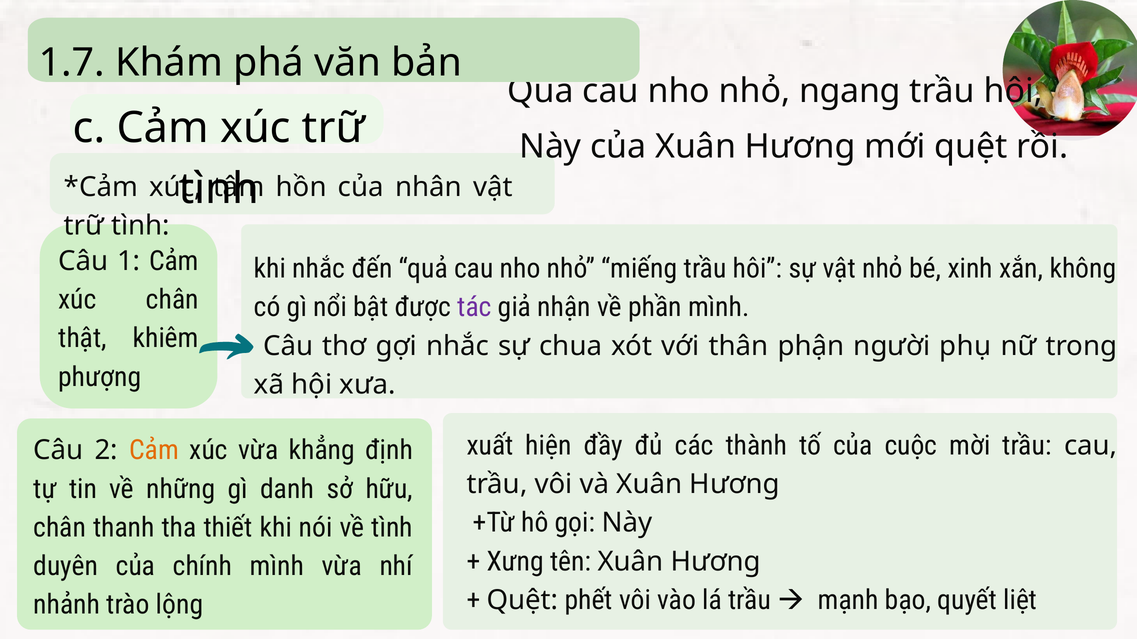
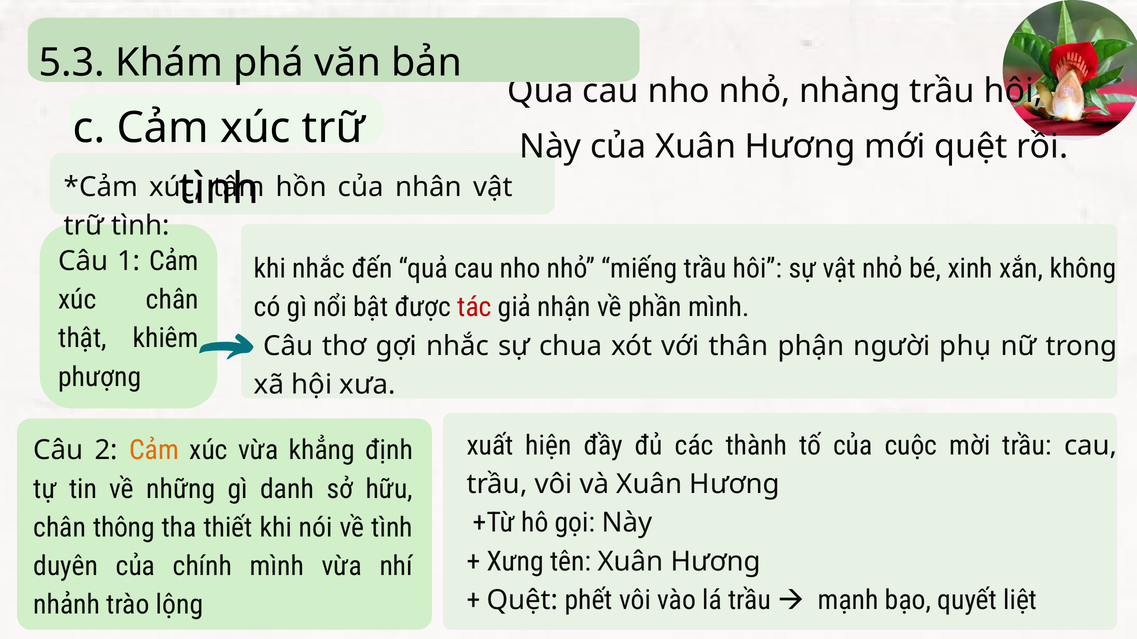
1.7: 1.7 -> 5.3 (72, 63)
ngang: ngang -> nhàng (850, 91)
tác colour: purple -> red (475, 308)
thanh: thanh -> thông (124, 528)
